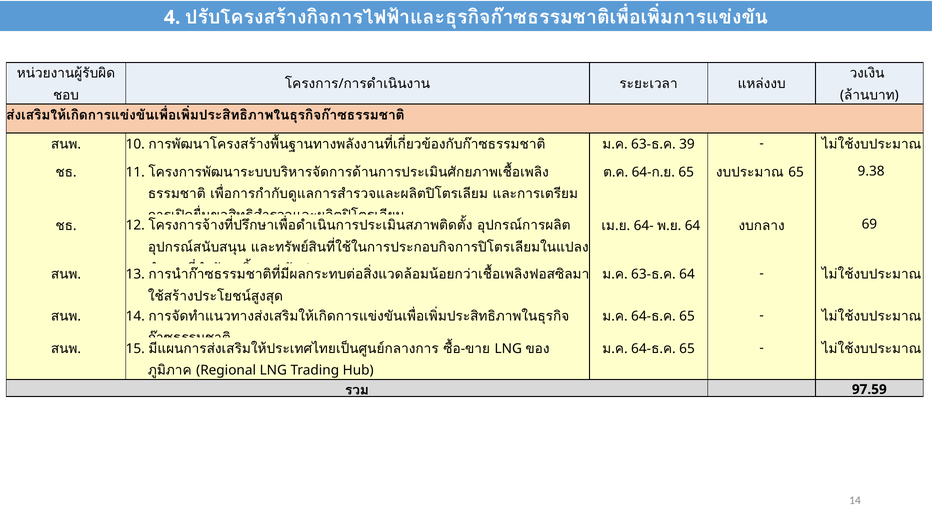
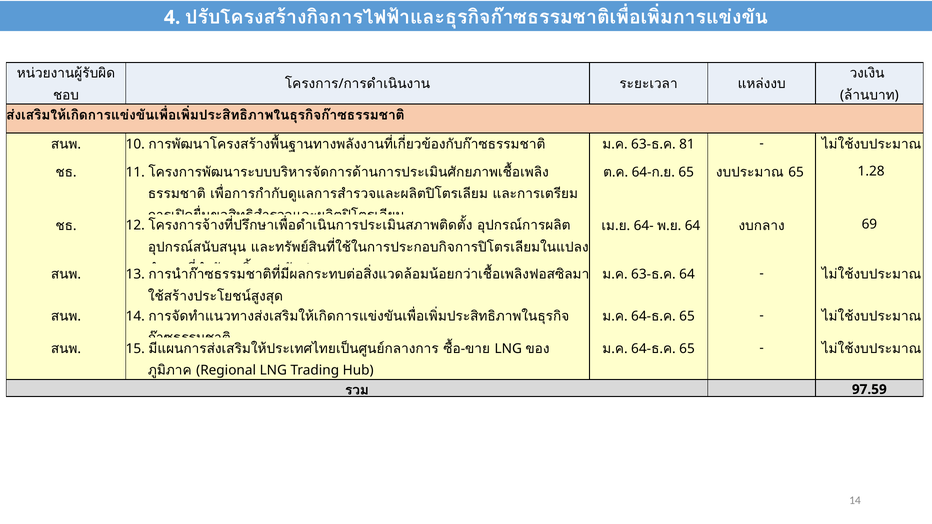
39: 39 -> 81 (687, 144)
9.38: 9.38 -> 1.28 (871, 171)
